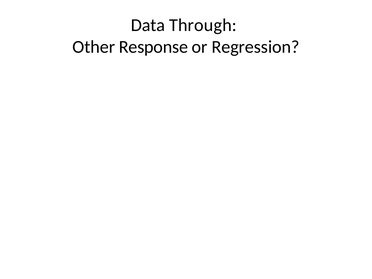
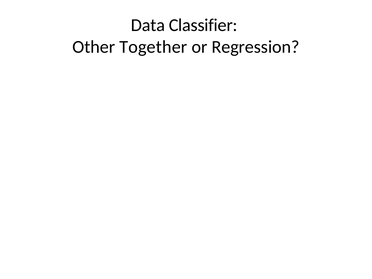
Through: Through -> Classifier (203, 25)
Response: Response -> Together (153, 47)
